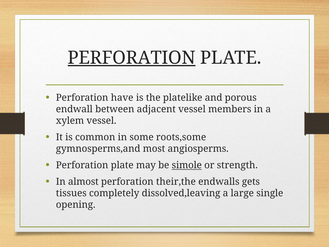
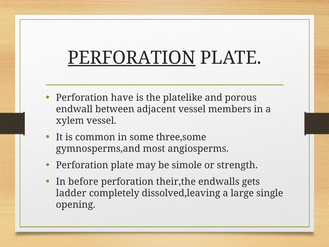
roots,some: roots,some -> three,some (181, 137)
simole underline: present -> none (187, 165)
almost: almost -> before (83, 182)
tissues: tissues -> ladder (71, 193)
